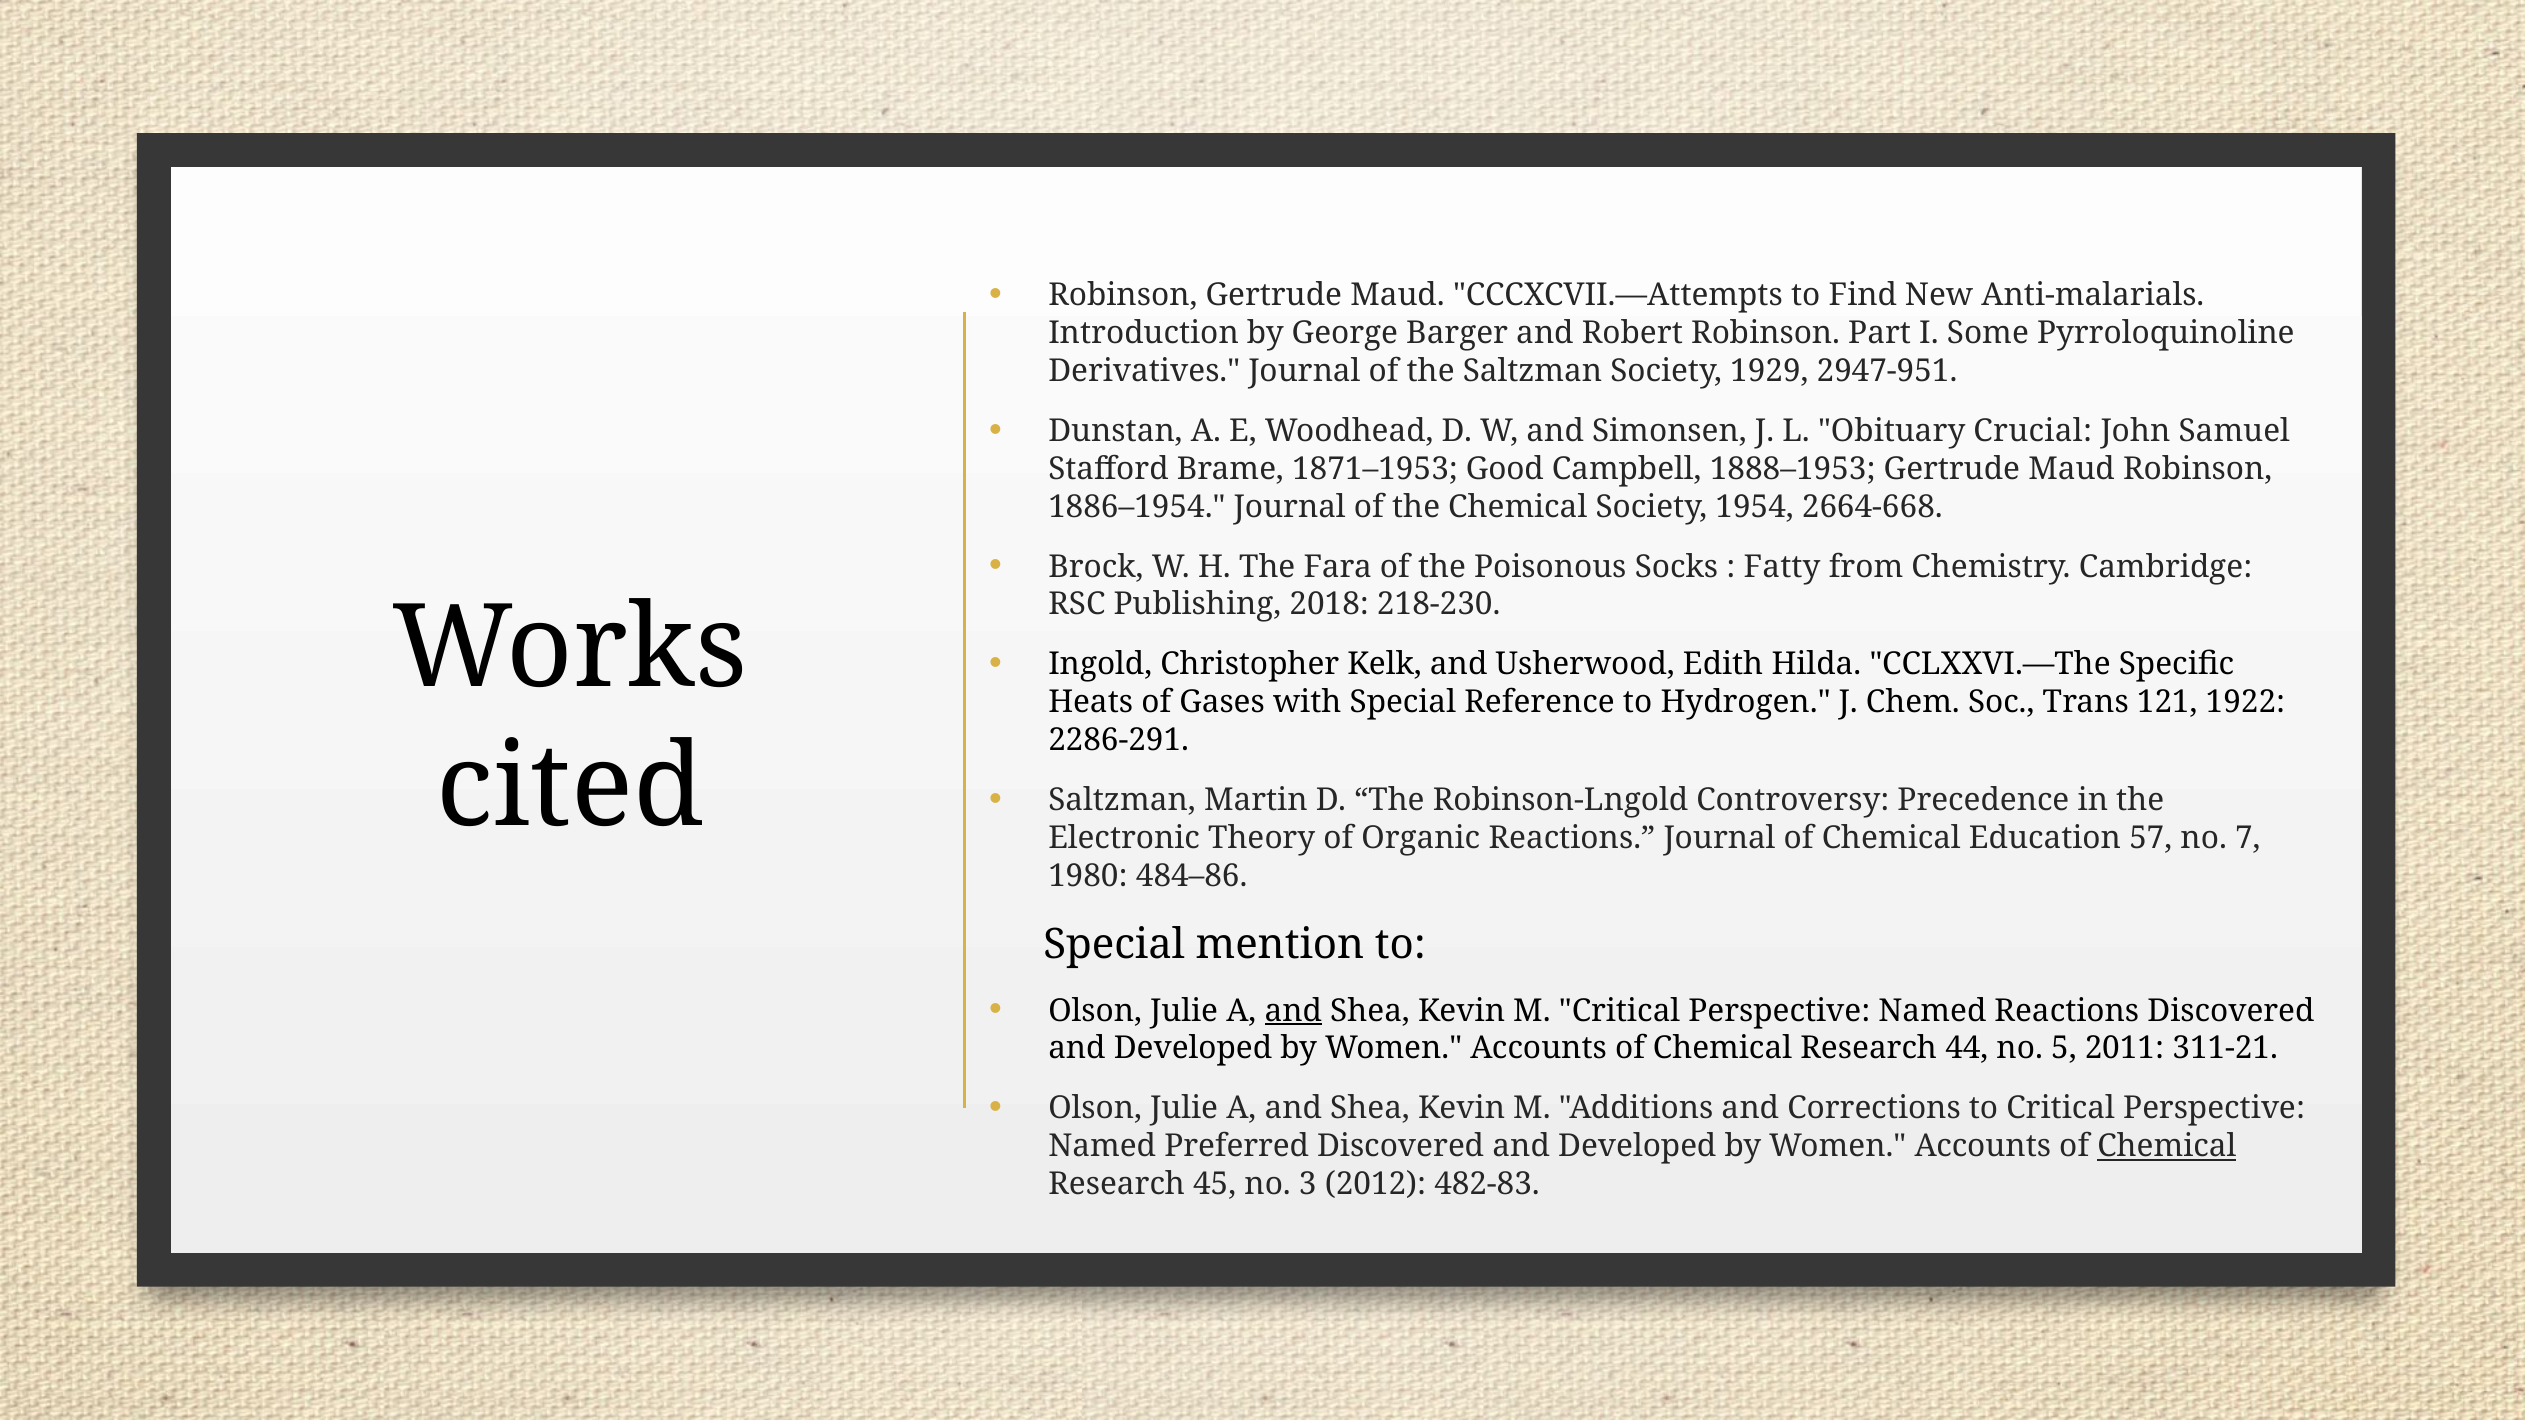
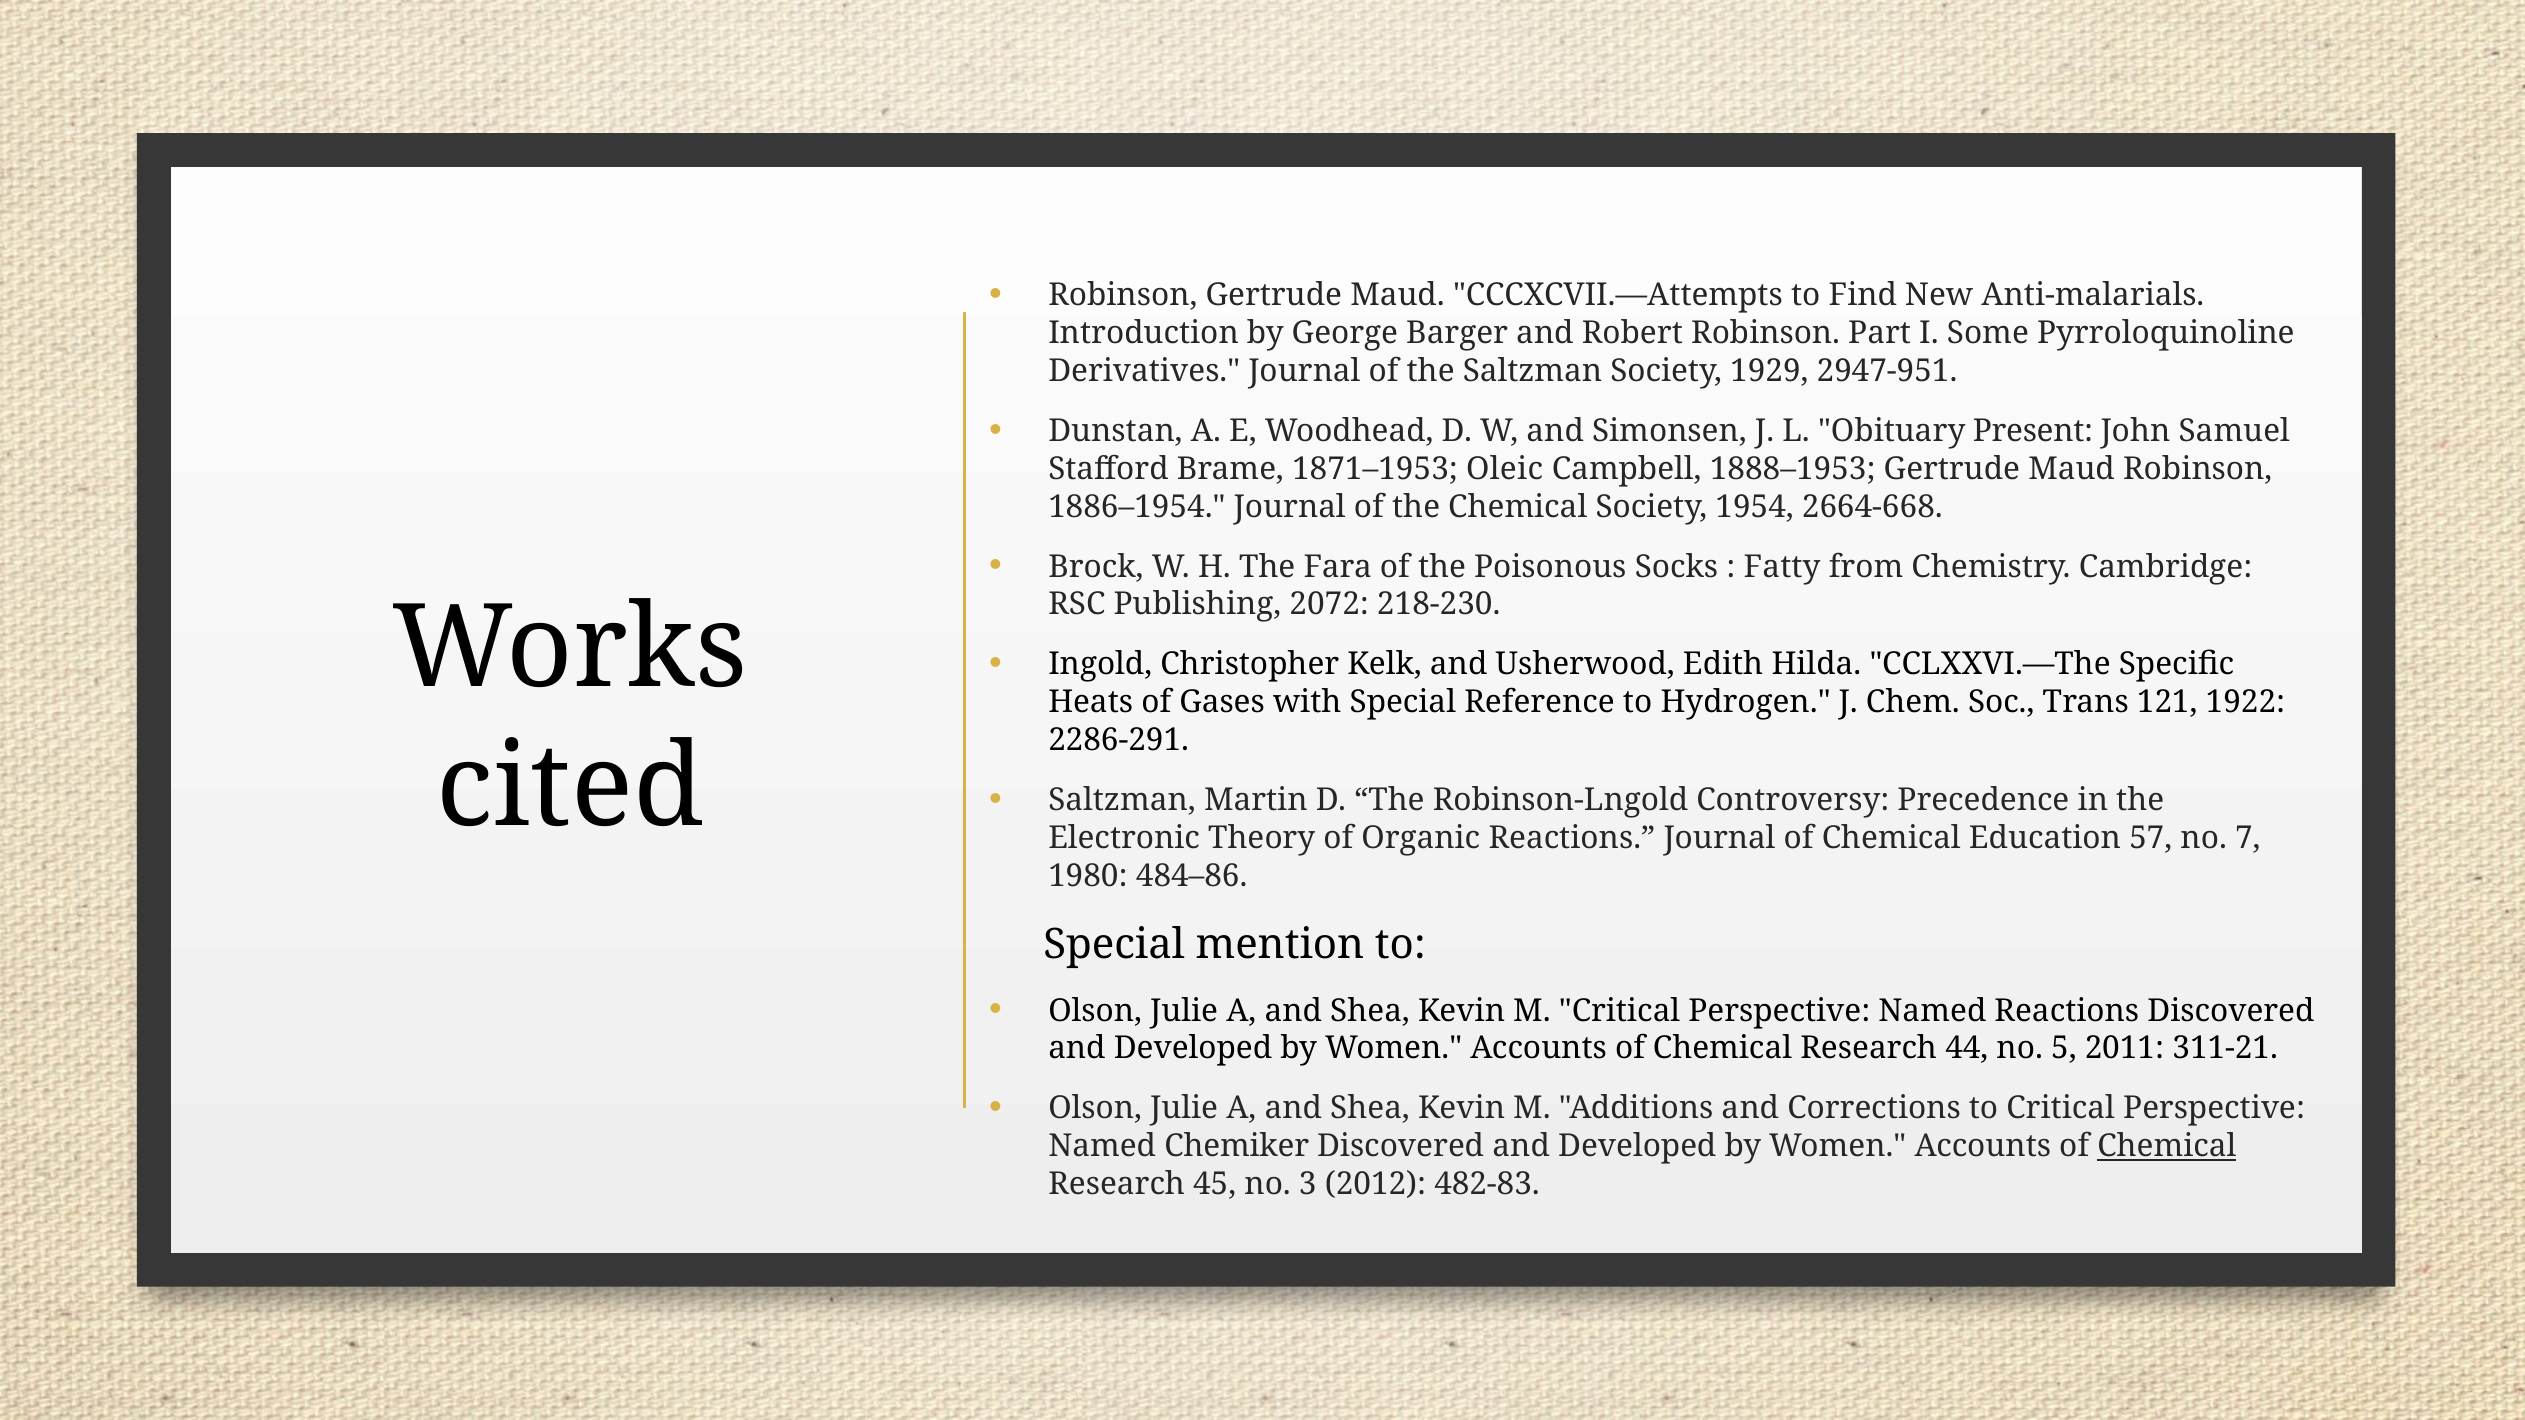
Crucial: Crucial -> Present (2033, 431)
Good: Good -> Oleic (1505, 469)
2018: 2018 -> 2072 (1329, 605)
and underline: present -> none (1293, 1011)
Preferred: Preferred -> Chemiker (1237, 1147)
